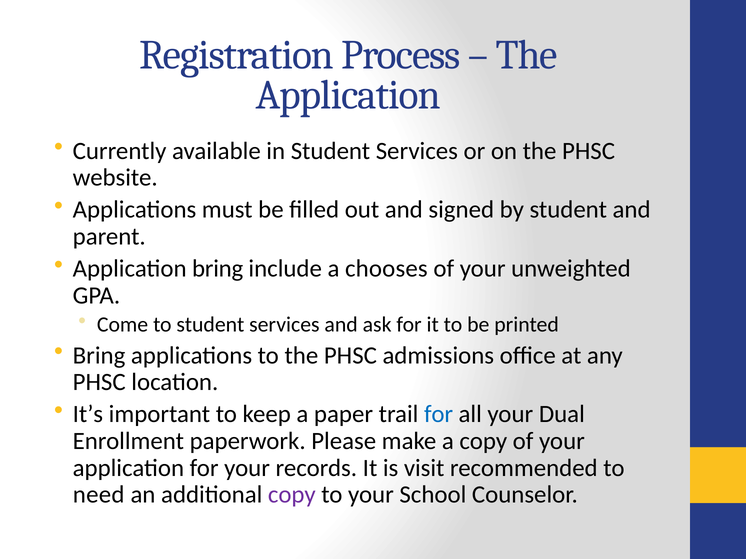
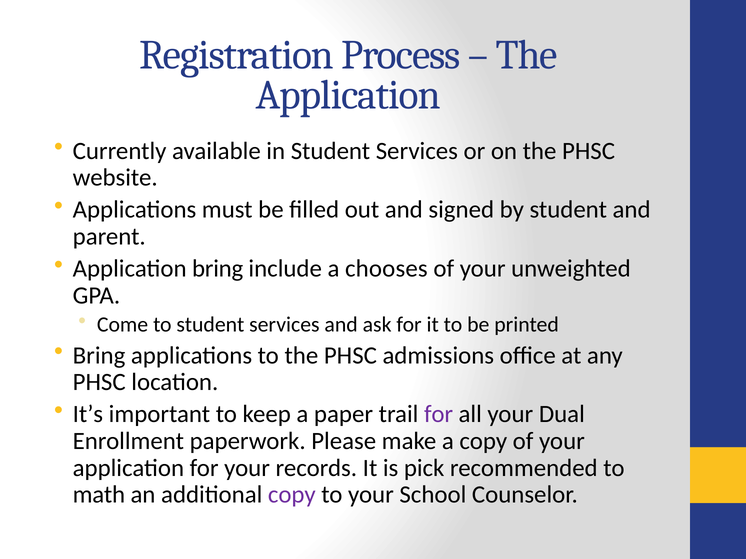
for colour: blue -> purple (439, 415)
visit: visit -> pick (424, 468)
need: need -> math (99, 495)
